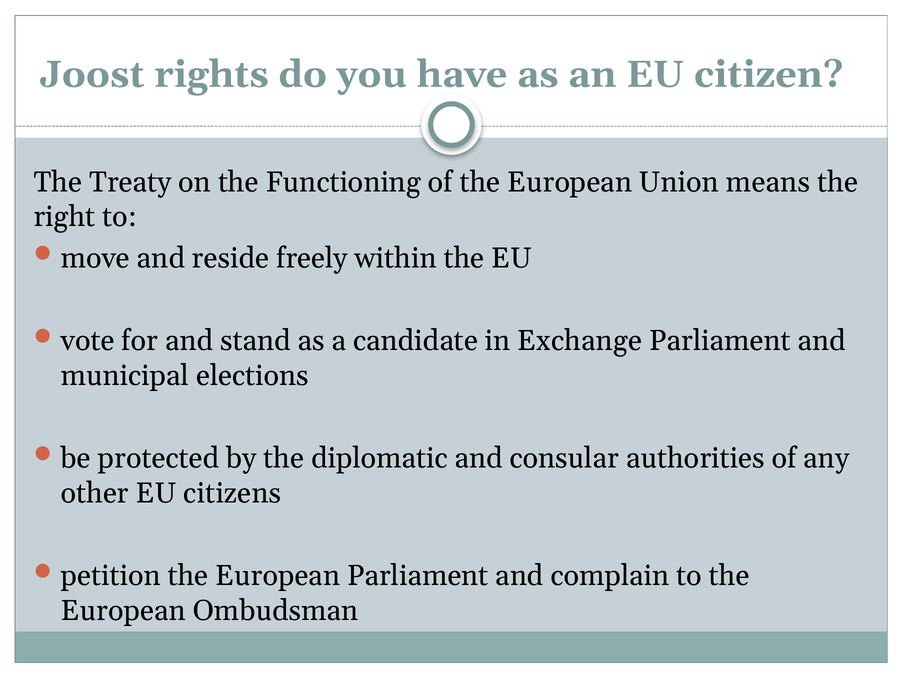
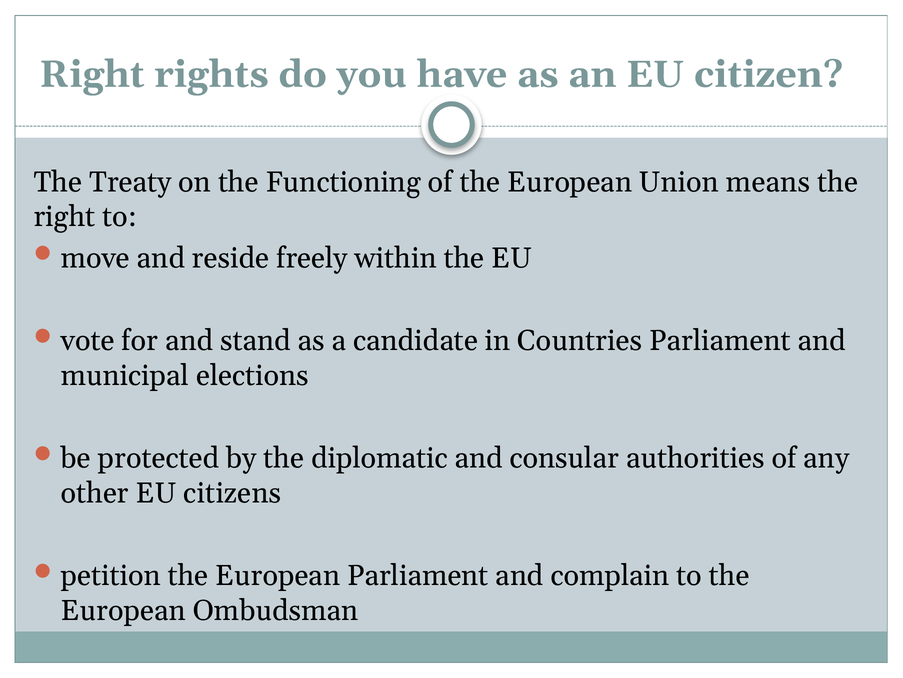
Joost: Joost -> Right (92, 74)
Exchange: Exchange -> Countries (580, 341)
